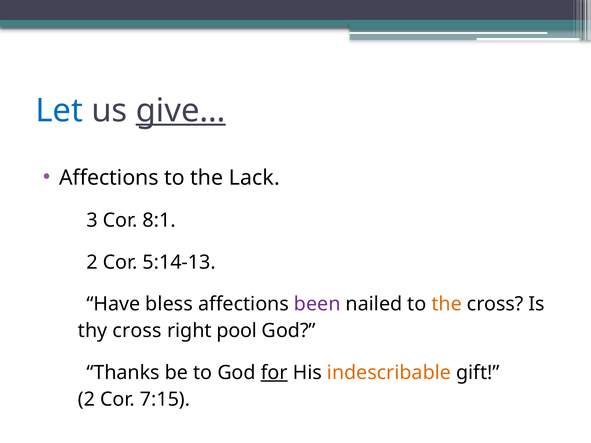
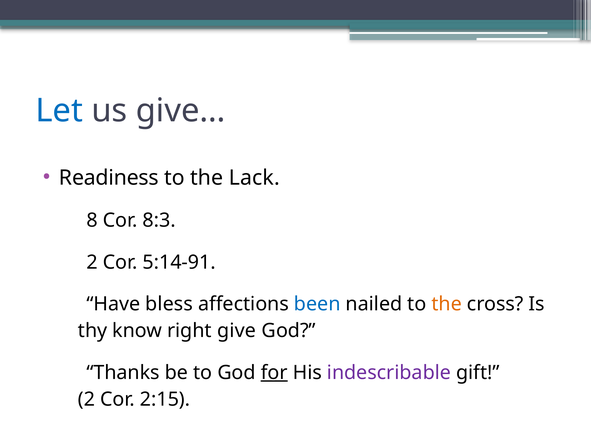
give… underline: present -> none (181, 111)
Affections: Affections -> Readiness (109, 178)
3: 3 -> 8 (92, 221)
8:1: 8:1 -> 8:3 (159, 221)
5:14-13: 5:14-13 -> 5:14-91 (179, 262)
been colour: purple -> blue (317, 304)
thy cross: cross -> know (137, 331)
pool: pool -> give (237, 331)
indescribable colour: orange -> purple (389, 373)
7:15: 7:15 -> 2:15 (165, 400)
